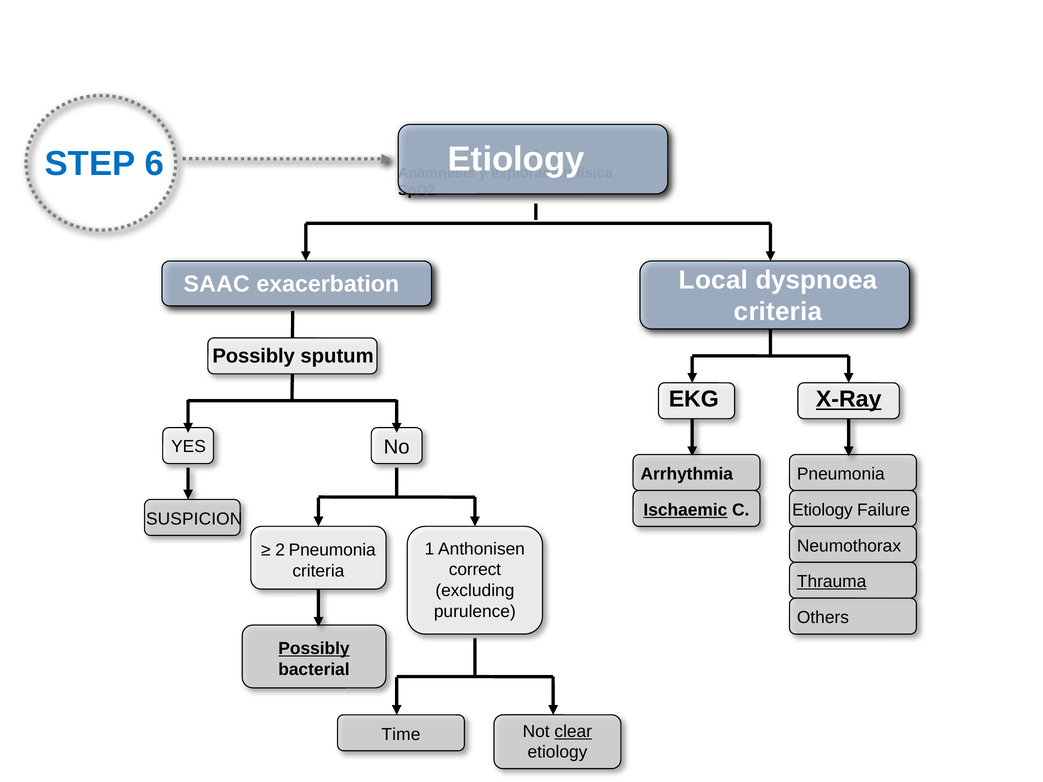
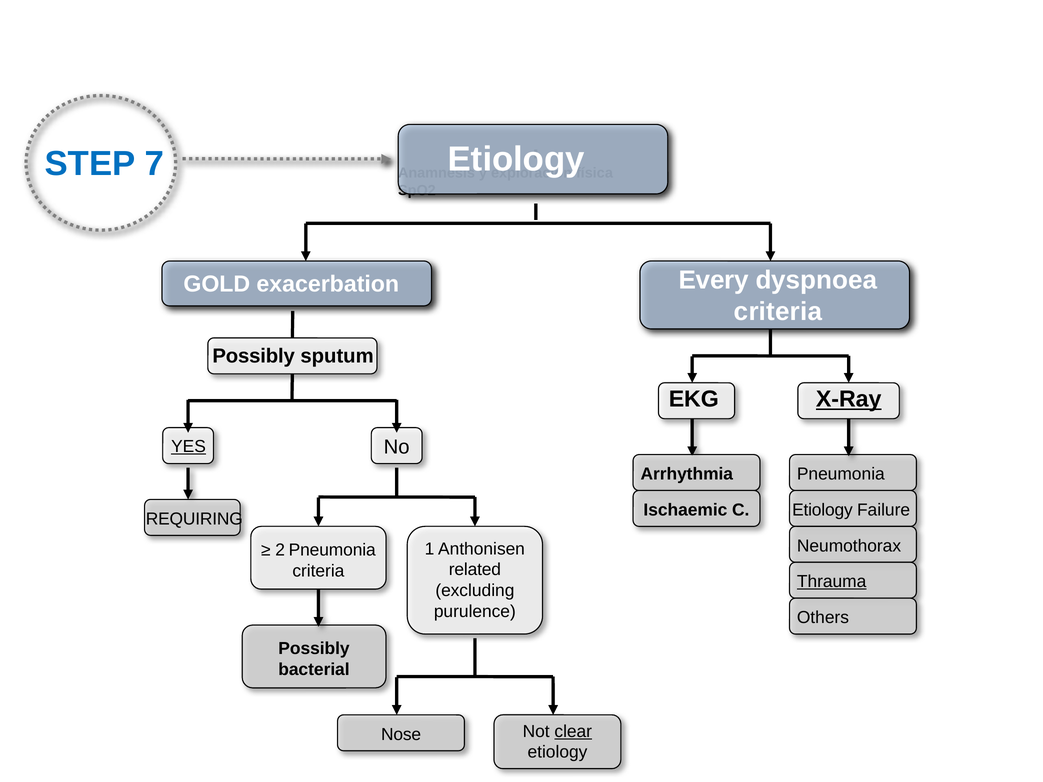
6: 6 -> 7 (154, 164)
SAAC: SAAC -> GOLD (217, 284)
Local: Local -> Every (714, 280)
YES underline: none -> present (189, 447)
Ischaemic underline: present -> none (685, 510)
SUSPICION: SUSPICION -> REQUIRING (194, 519)
correct: correct -> related (475, 570)
Possibly underline: present -> none (314, 649)
Time: Time -> Nose (401, 735)
